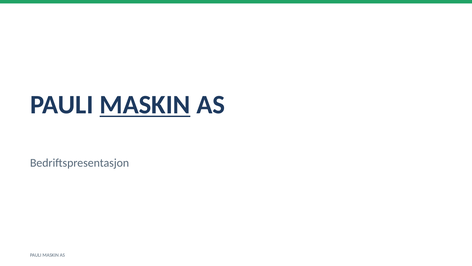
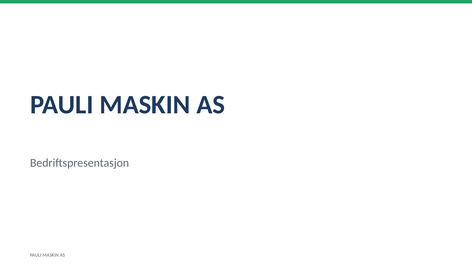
MASKIN underline: present -> none (145, 105)
